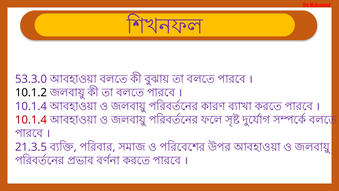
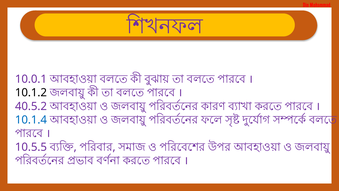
53.3.0: 53.3.0 -> 10.0.1 (31, 79)
10.1.4: 10.1.4 -> 40.5.2 (31, 106)
10.1.4 colour: red -> blue (31, 120)
21.3.5: 21.3.5 -> 10.5.5 (31, 147)
